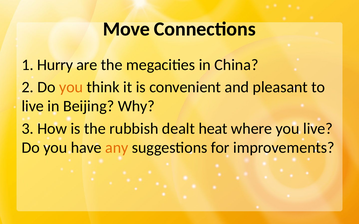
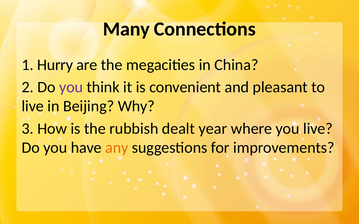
Move: Move -> Many (126, 29)
you colour: orange -> purple (71, 87)
heat: heat -> year (213, 129)
